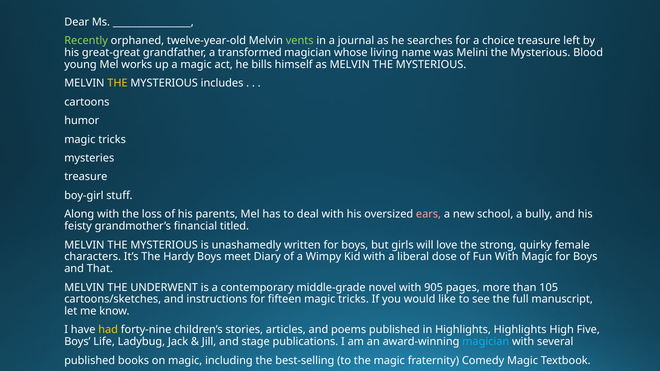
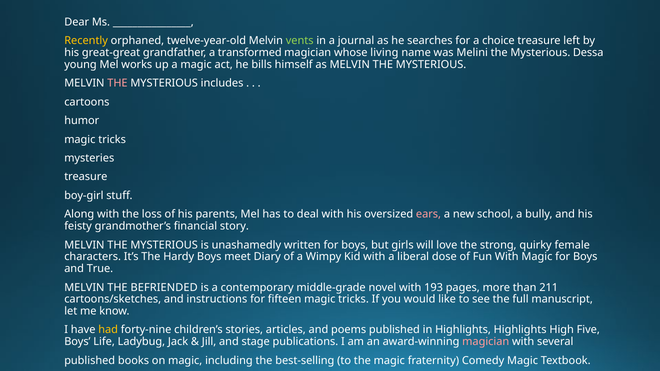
Recently colour: light green -> yellow (86, 41)
Blood: Blood -> Dessa (588, 53)
THE colour: yellow -> pink (117, 83)
titled: titled -> story (234, 226)
That: That -> True (100, 269)
UNDERWENT: UNDERWENT -> BEFRIENDED (164, 288)
905: 905 -> 193 (434, 288)
105: 105 -> 211 (549, 288)
magician colour: light blue -> pink (486, 342)
